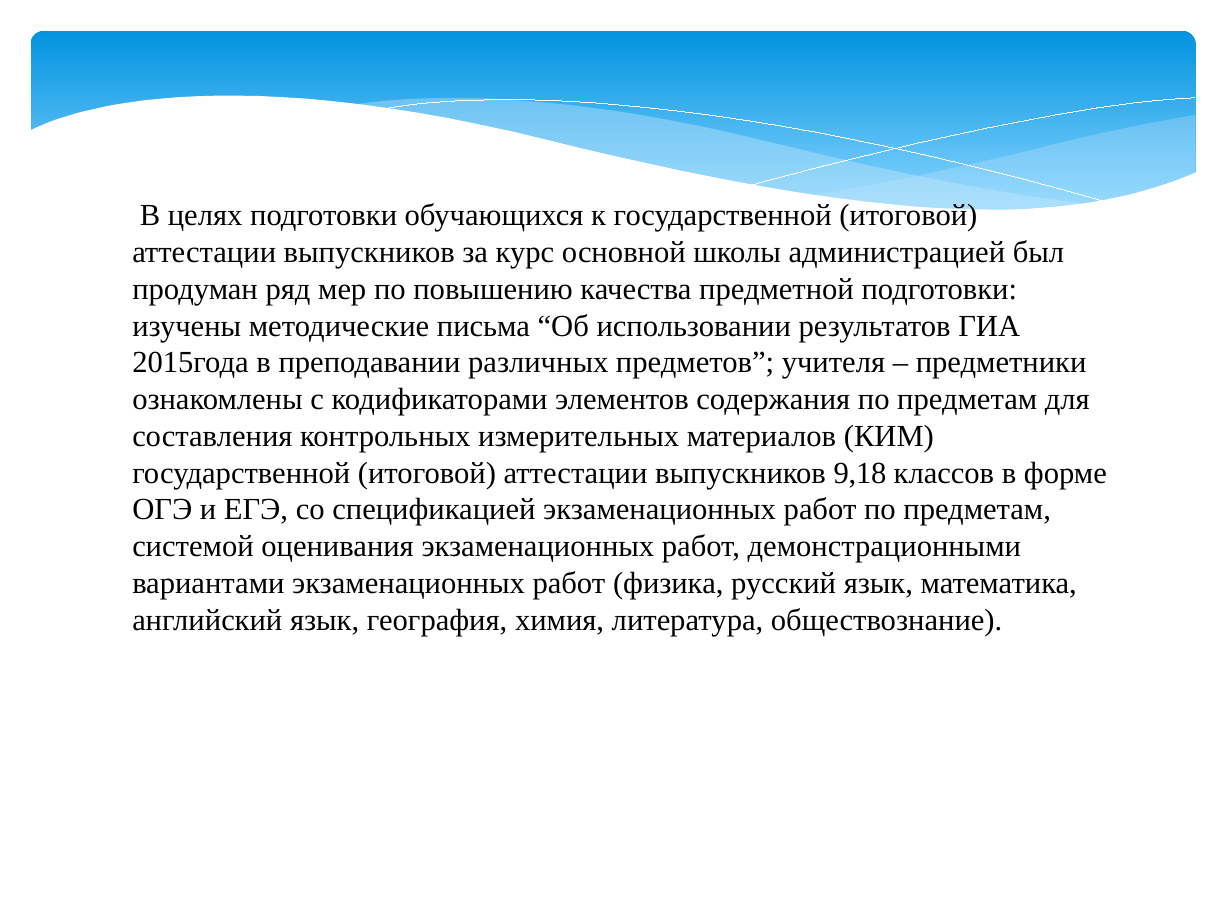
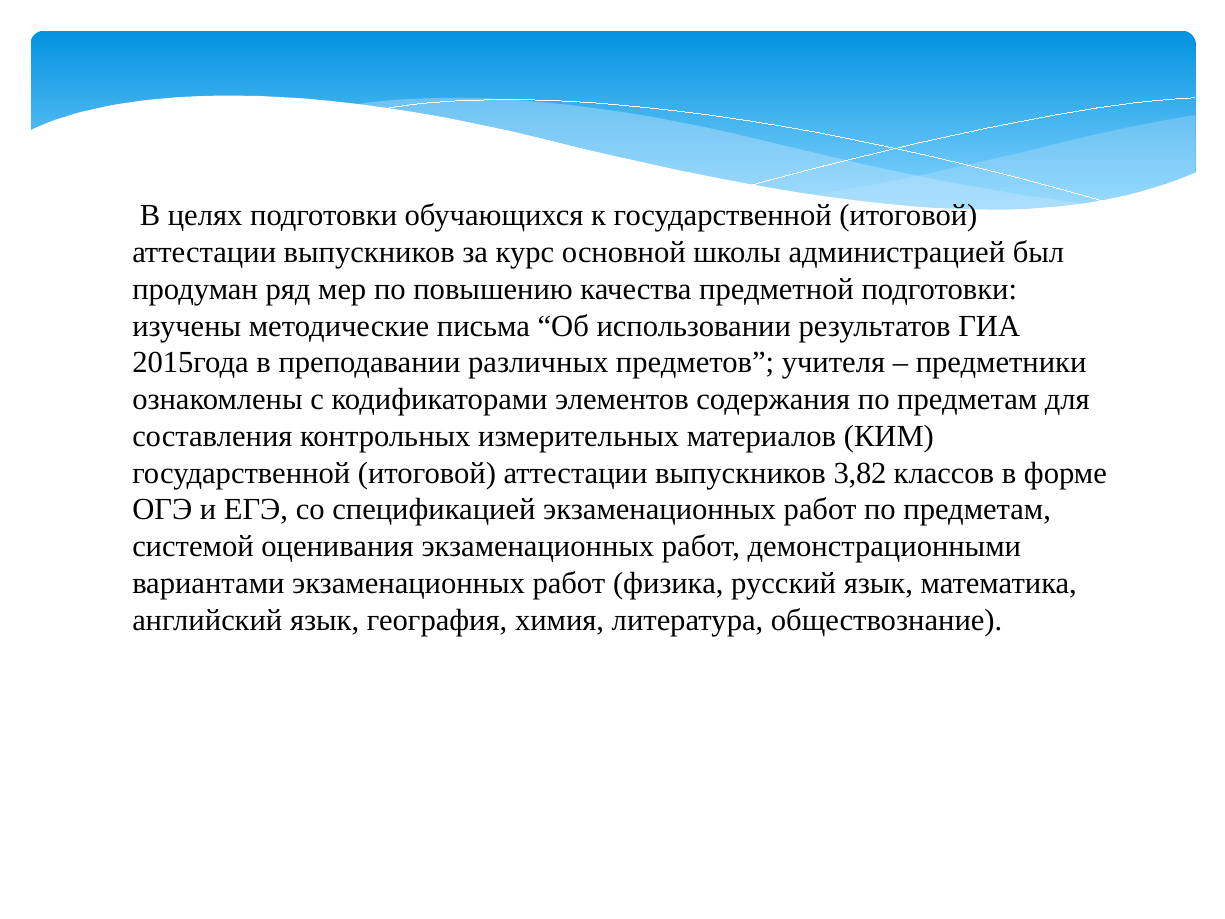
9,18: 9,18 -> 3,82 (860, 473)
